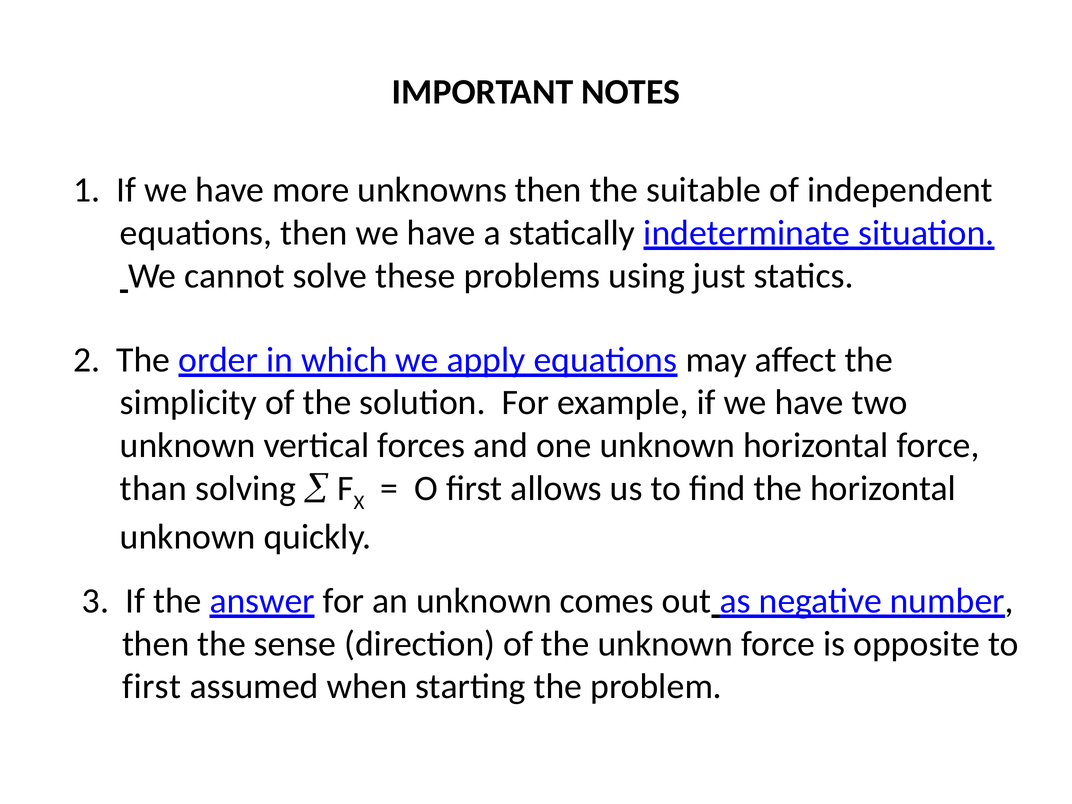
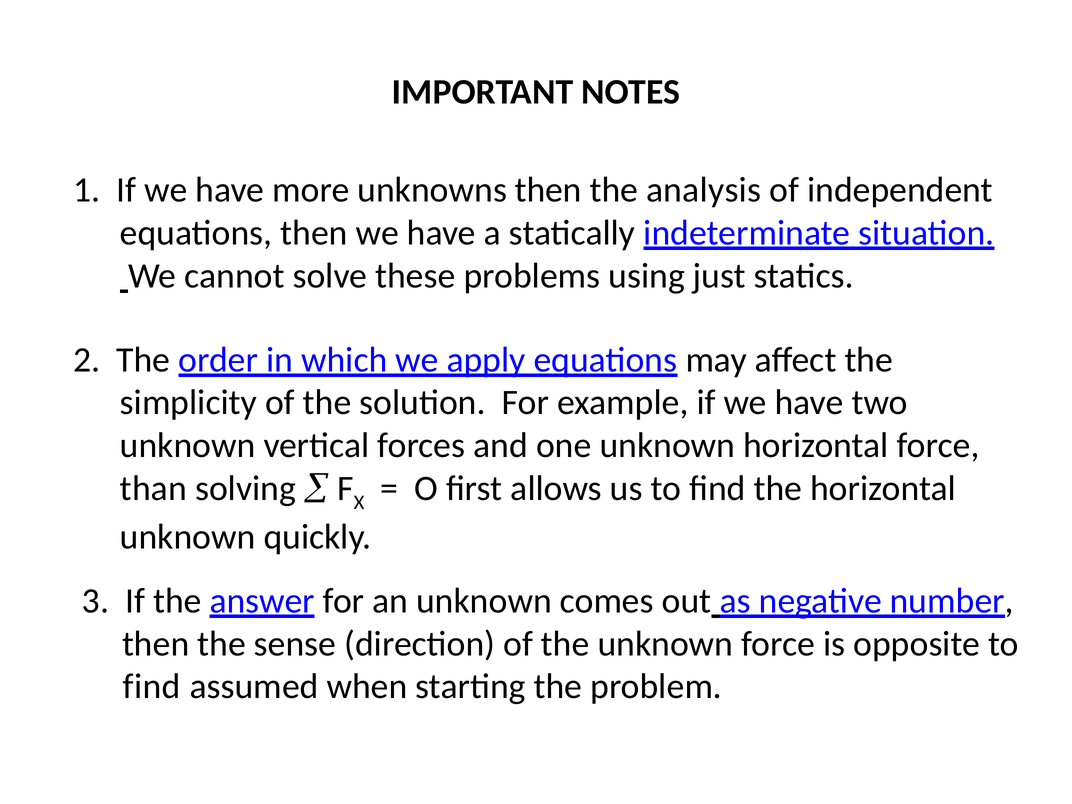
suitable: suitable -> analysis (704, 190)
first: first -> find (152, 687)
